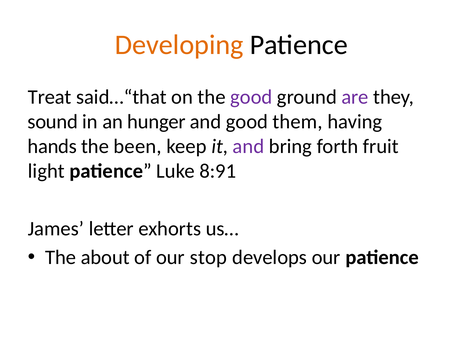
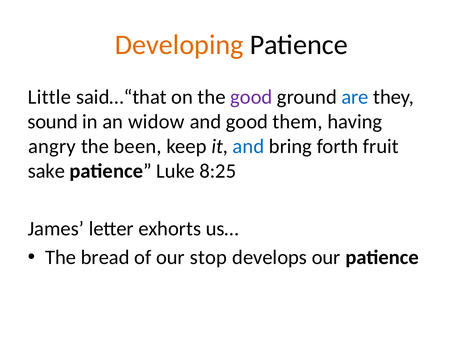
Treat: Treat -> Little (50, 97)
are colour: purple -> blue (355, 97)
hunger: hunger -> widow (156, 122)
hands: hands -> angry (52, 147)
and colour: purple -> blue (248, 147)
light: light -> sake (46, 171)
8:91: 8:91 -> 8:25 (218, 171)
about: about -> bread (105, 258)
